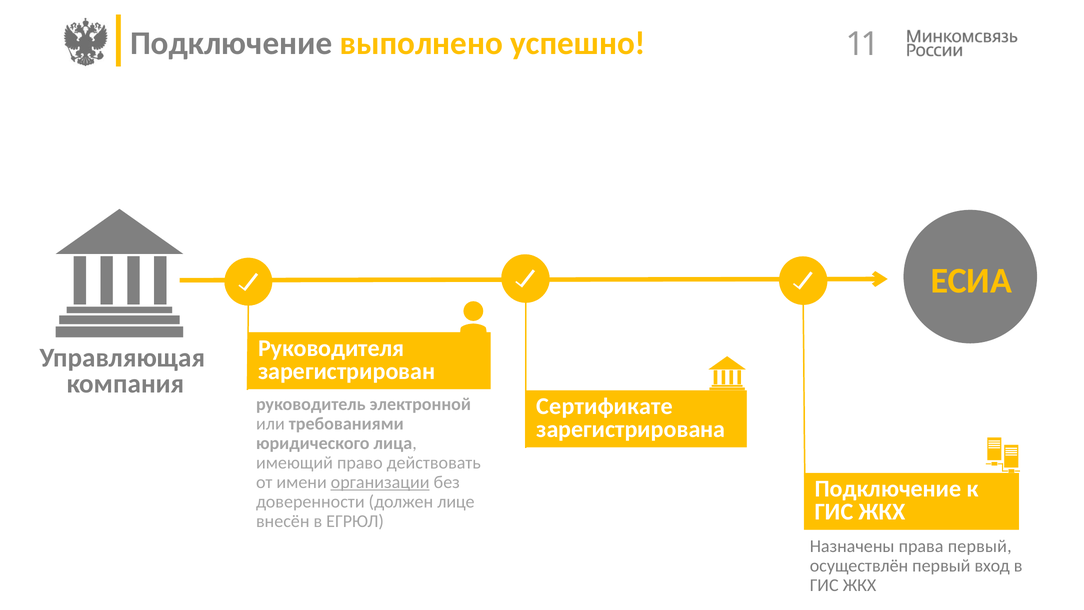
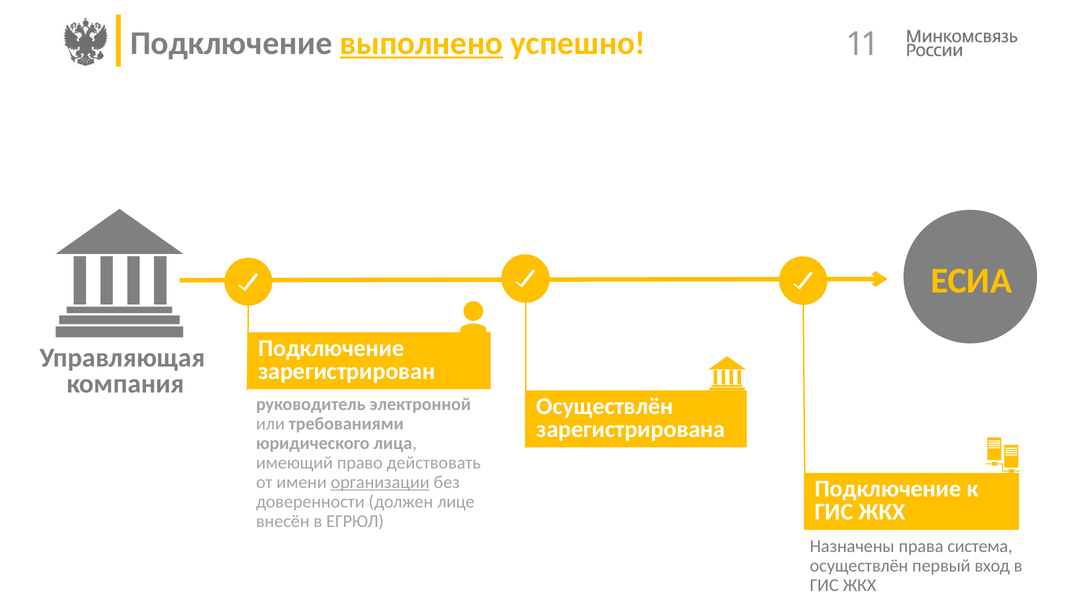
выполнено underline: none -> present (421, 43)
Руководителя: Руководителя -> Подключение (331, 348)
Сертификате: Сертификате -> Осуществлён (605, 406)
права первый: первый -> система (980, 546)
